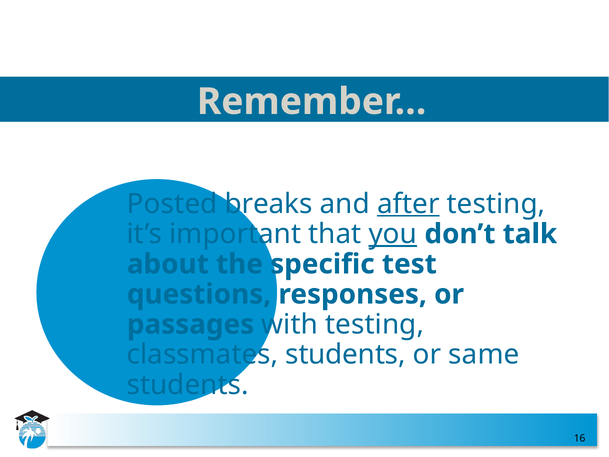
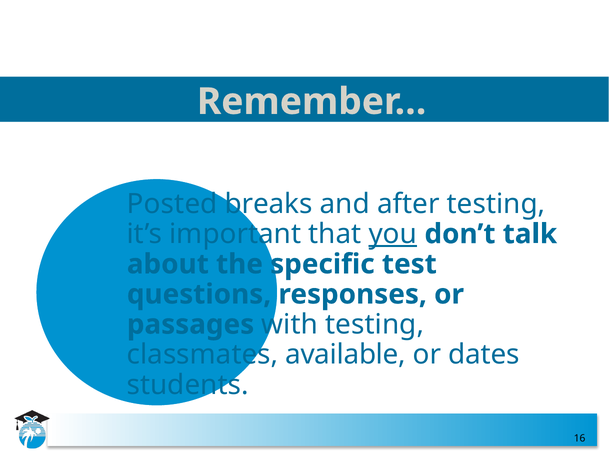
after underline: present -> none (408, 204)
classmates students: students -> available (346, 354)
same: same -> dates (484, 354)
